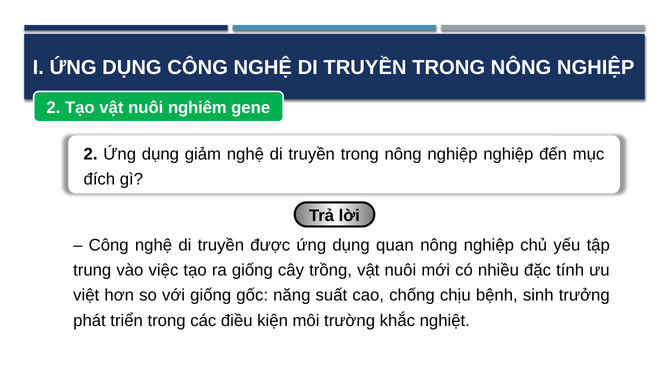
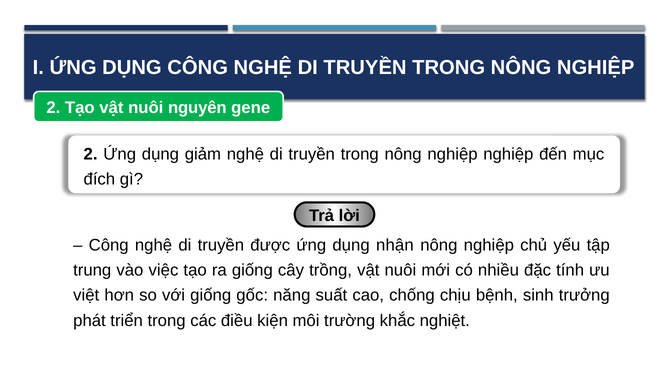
nghiêm: nghiêm -> nguyên (197, 108)
quan: quan -> nhận (395, 245)
